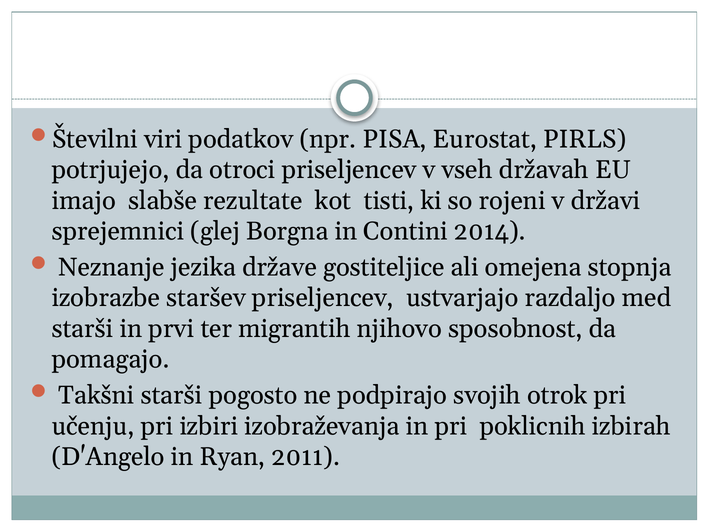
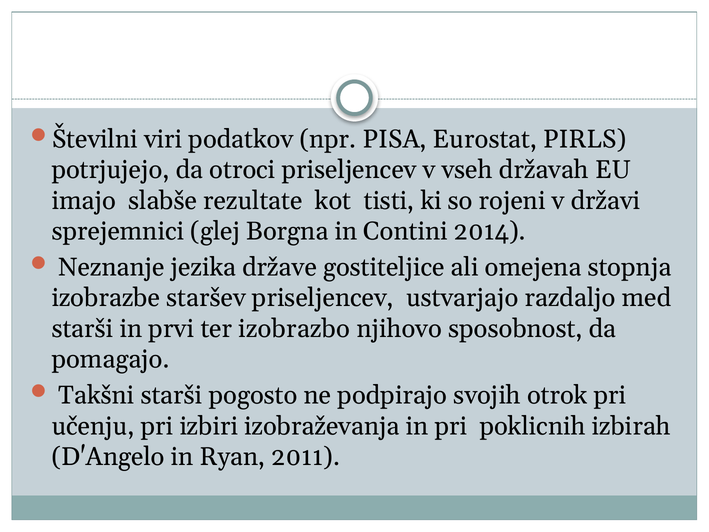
migrantih: migrantih -> izobrazbo (294, 329)
